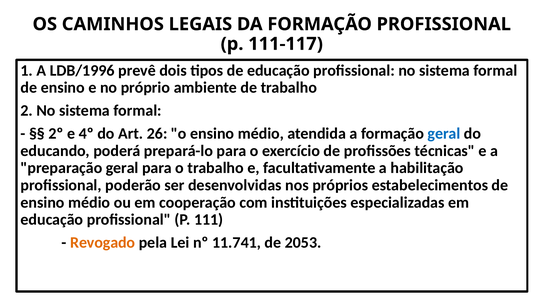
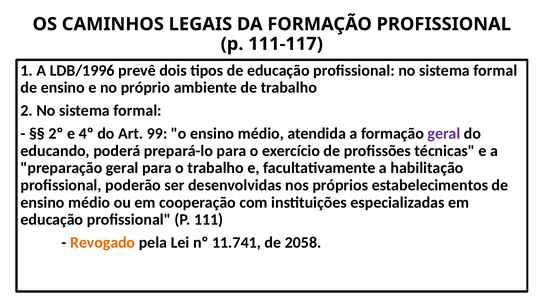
26: 26 -> 99 (157, 134)
geral colour: blue -> purple (444, 134)
2053: 2053 -> 2058 (303, 243)
